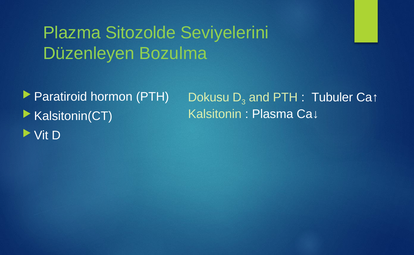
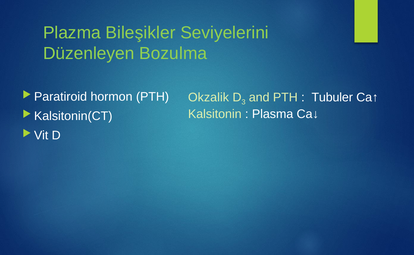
Sitozolde: Sitozolde -> Bileşikler (140, 33)
Dokusu: Dokusu -> Okzalik (209, 97)
